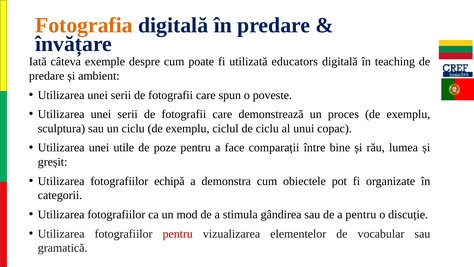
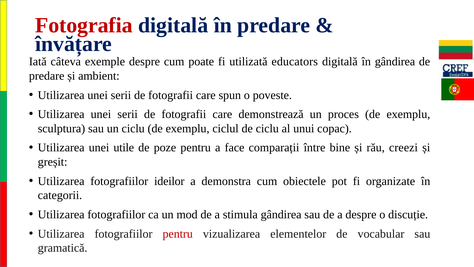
Fotografia colour: orange -> red (84, 25)
în teaching: teaching -> gândirea (395, 62)
lumea: lumea -> creezi (403, 148)
echipă: echipă -> ideilor (169, 181)
a pentru: pentru -> despre (361, 214)
